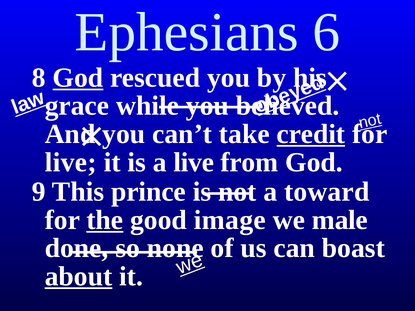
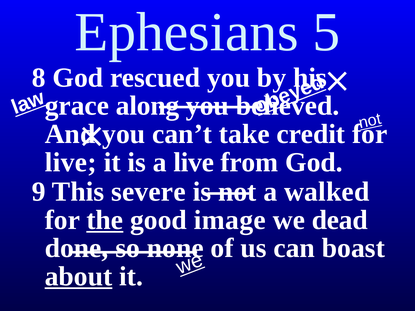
6: 6 -> 5 (326, 32)
God underline: present -> none (78, 78)
while: while -> along (148, 106)
credit underline: present -> none (311, 134)
prince: prince -> severe (148, 192)
toward: toward -> walked (327, 192)
male: male -> dead (340, 220)
